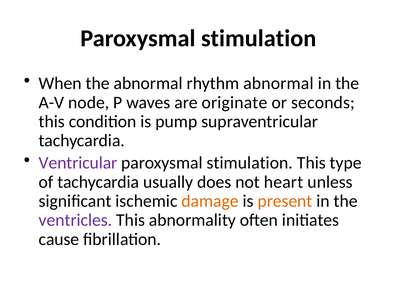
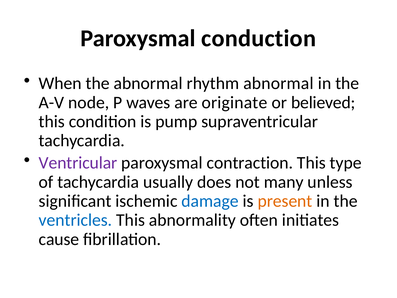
stimulation: stimulation -> conduction (259, 38)
seconds: seconds -> believed (323, 102)
stimulation: stimulation -> contraction (250, 163)
heart: heart -> many (284, 182)
damage colour: orange -> blue (210, 201)
ventricles colour: purple -> blue (75, 220)
